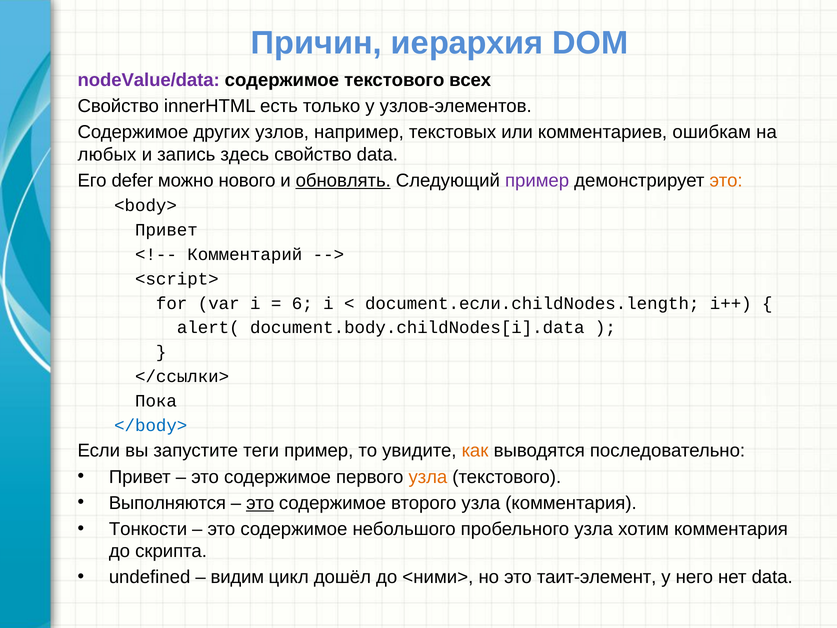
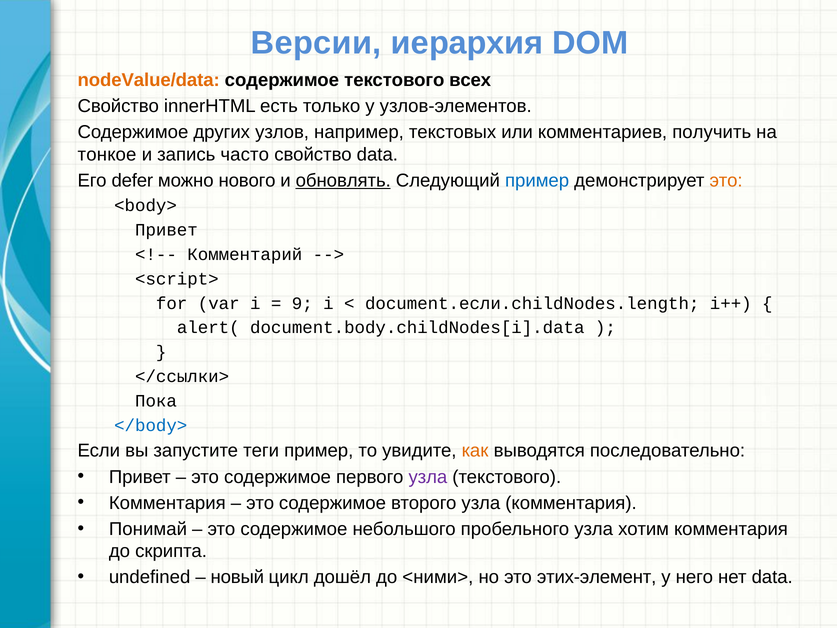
Причин: Причин -> Версии (316, 43)
nodeValue/data colour: purple -> orange (149, 80)
ошибкам: ошибкам -> получить (712, 132)
любых: любых -> тонкое (107, 154)
здесь: здесь -> часто (245, 154)
пример colour: purple -> blue (537, 180)
6: 6 -> 9 (302, 303)
узла colour: orange -> purple (428, 477)
Выполняются: Выполняются -> Комментария (167, 503)
это underline: present -> none (260, 503)
Тонкости: Тонкости -> Понимай (148, 529)
видим: видим -> новый (237, 577)
таит-элемент: таит-элемент -> этих-элемент (597, 577)
